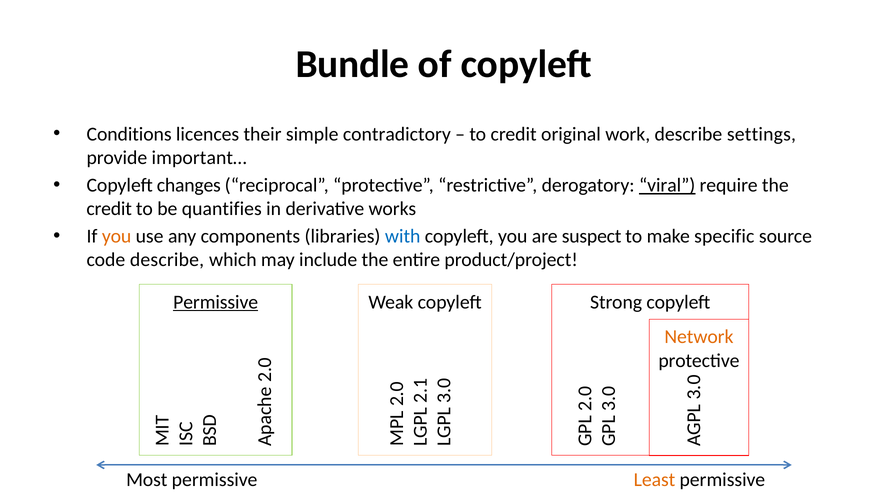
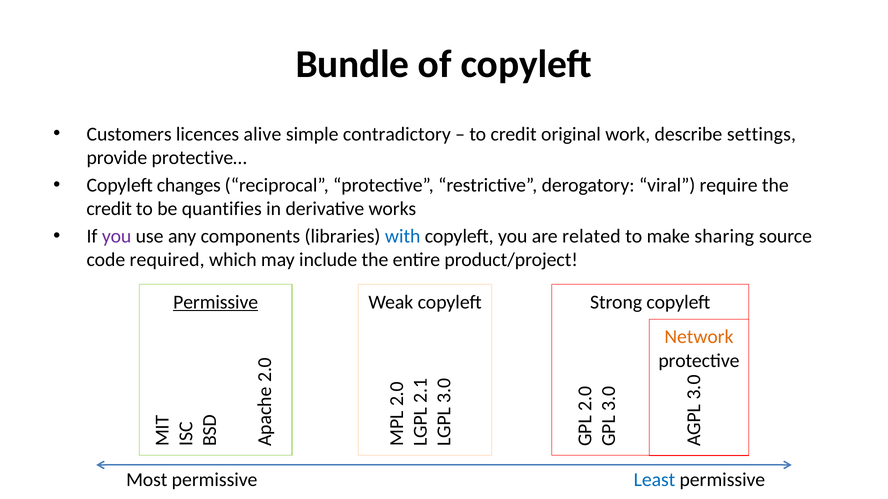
Conditions: Conditions -> Customers (129, 134)
their: their -> alive (262, 134)
important…: important… -> protective… (199, 158)
viral underline: present -> none (667, 185)
you colour: orange -> purple (117, 237)
suspect: suspect -> related (591, 237)
specific: specific -> sharing (724, 237)
code describe: describe -> required (167, 260)
Least colour: orange -> blue (654, 480)
